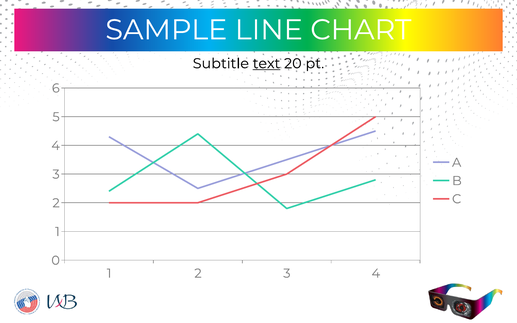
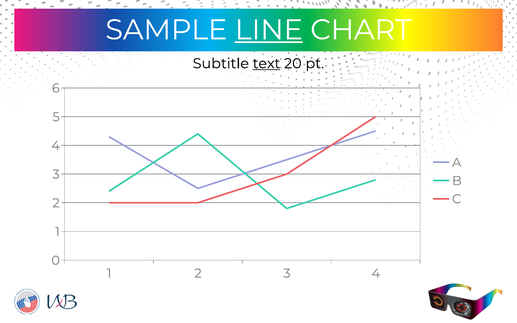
LINE underline: none -> present (269, 30)
